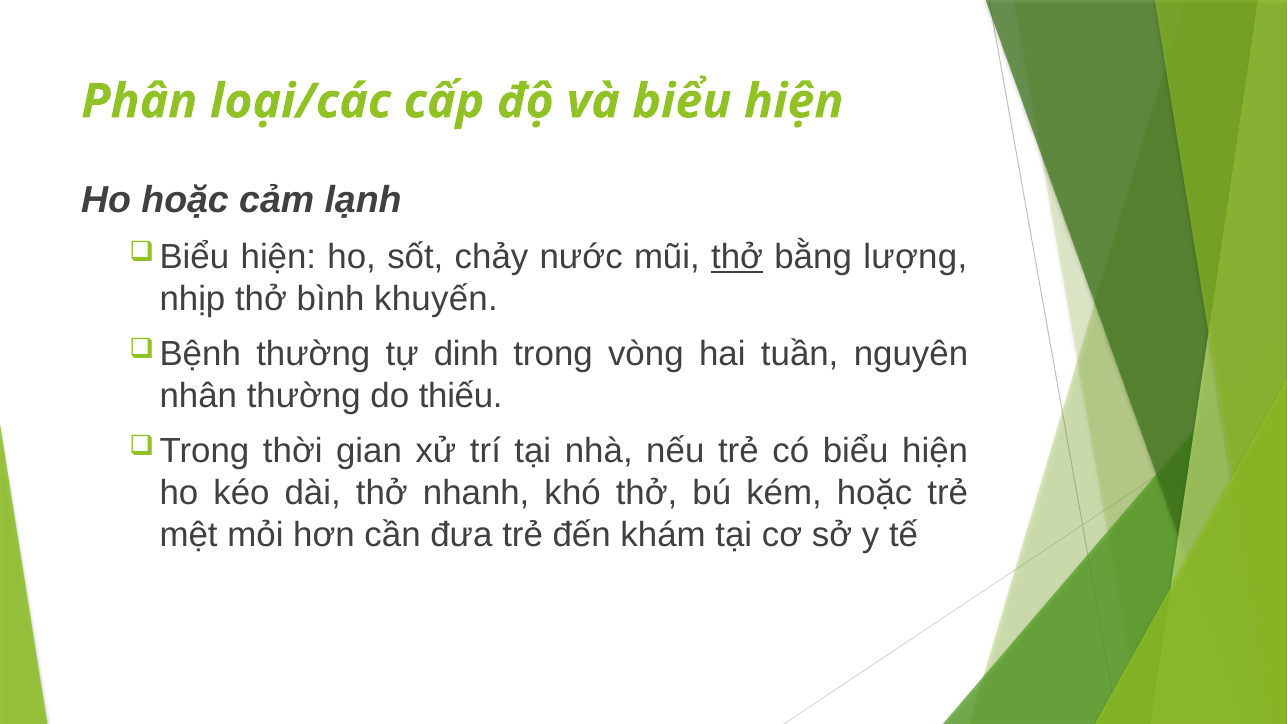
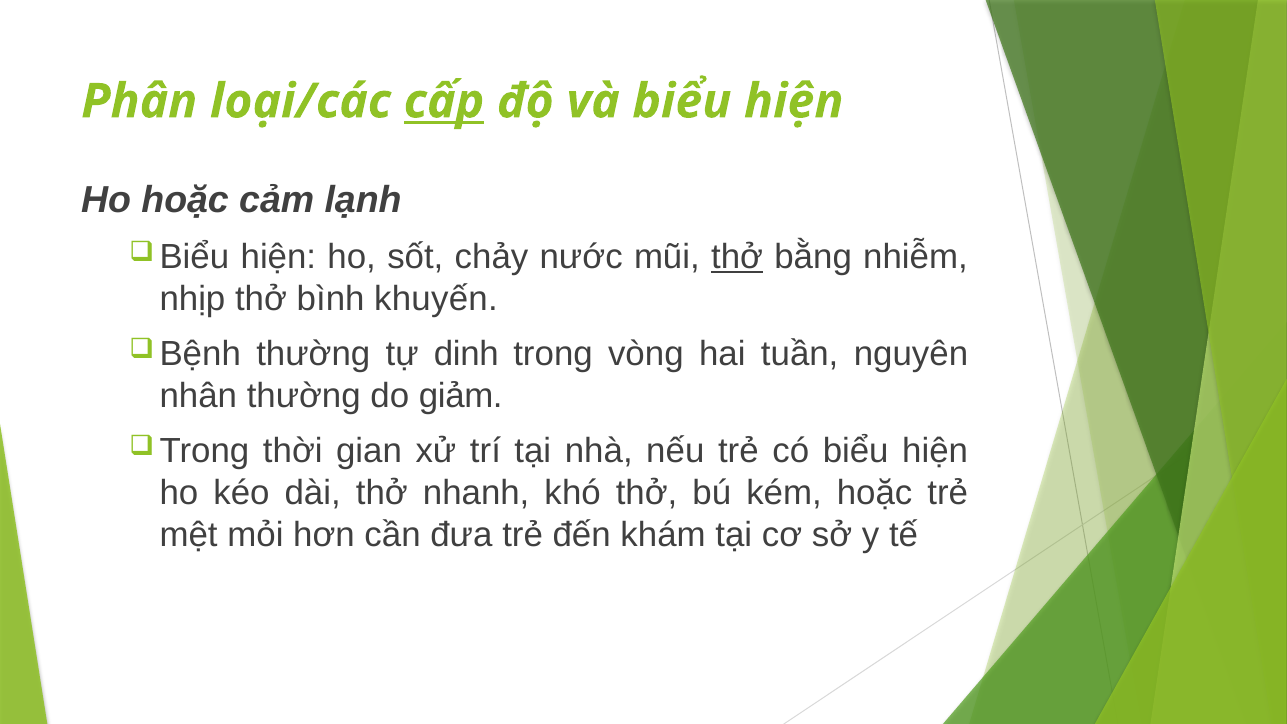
cấp underline: none -> present (444, 101)
lượng: lượng -> nhiễm (915, 257)
thiếu: thiếu -> giảm (461, 396)
